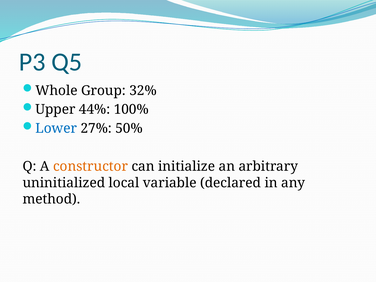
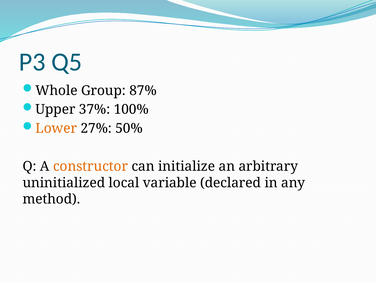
32%: 32% -> 87% (143, 91)
44%: 44% -> 37% (95, 110)
Lower colour: blue -> orange (56, 129)
